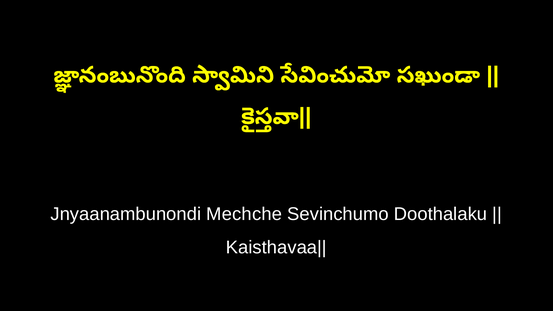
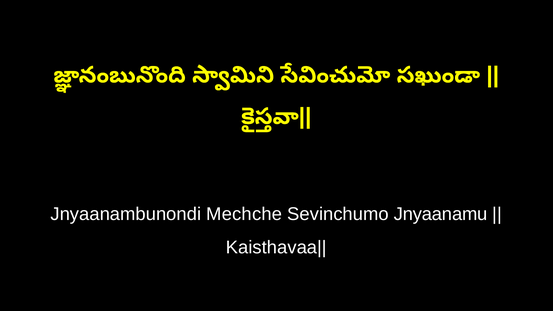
Doothalaku: Doothalaku -> Jnyaanamu (441, 214)
